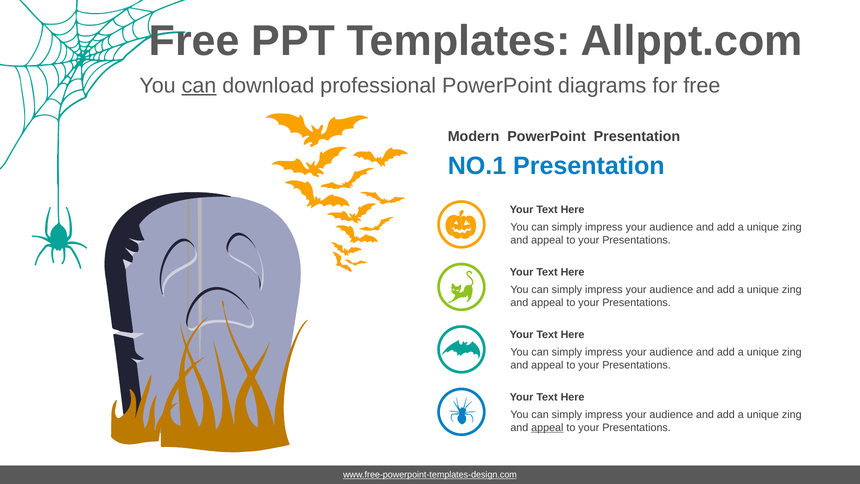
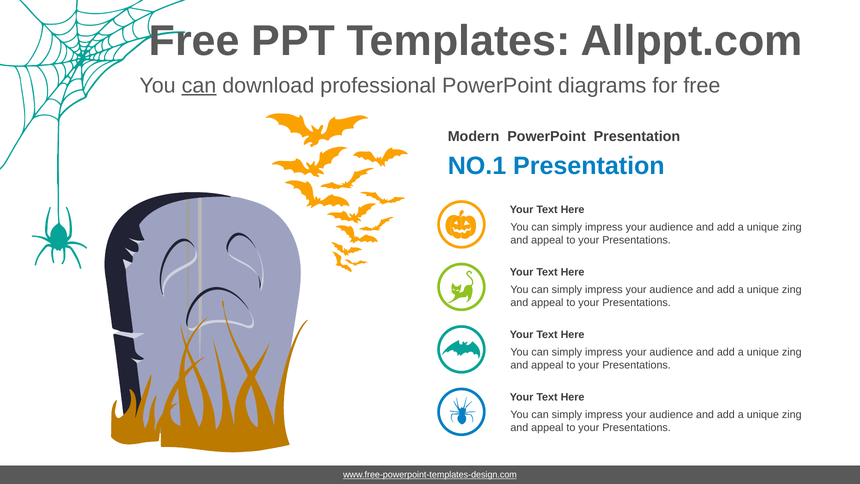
appeal underline: present -> none (547, 427)
